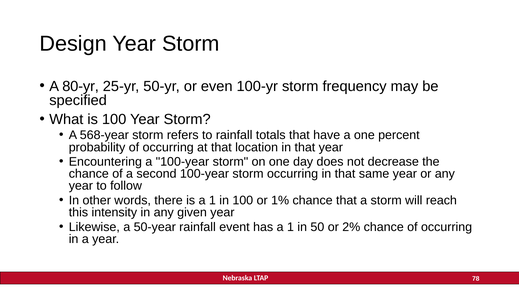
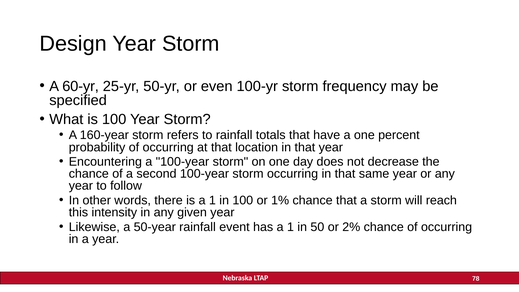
80-yr: 80-yr -> 60-yr (81, 86)
568-year: 568-year -> 160-year (104, 135)
